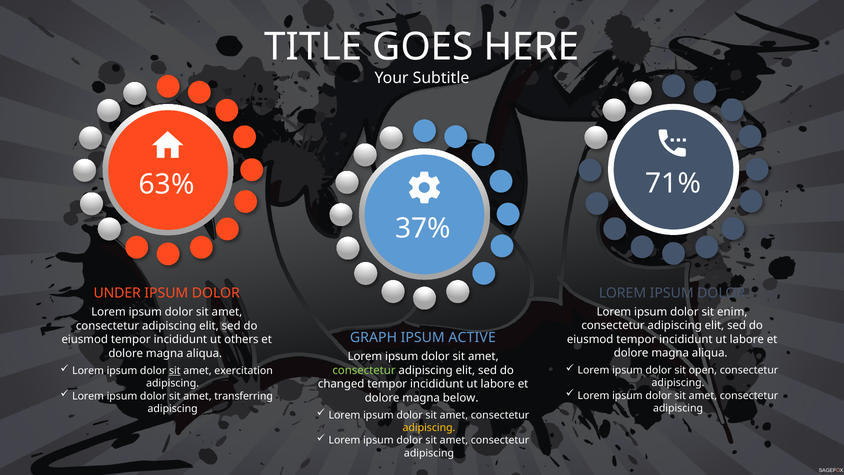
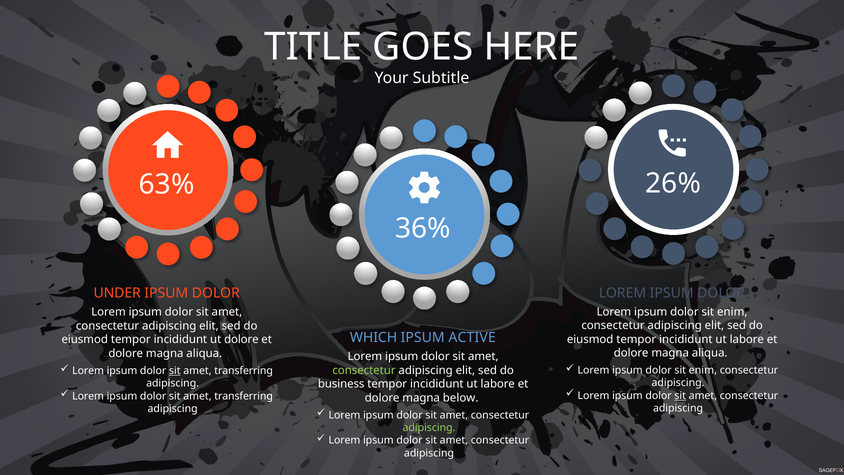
71%: 71% -> 26% (673, 183)
37%: 37% -> 36% (423, 229)
GRAPH: GRAPH -> WHICH (374, 338)
ut others: others -> dolore (241, 339)
open: open -> enim (703, 370)
exercitation: exercitation -> transferring (244, 371)
changed: changed -> business (341, 384)
sit underline: none -> present (680, 395)
adipiscing colour: yellow -> light green (429, 428)
